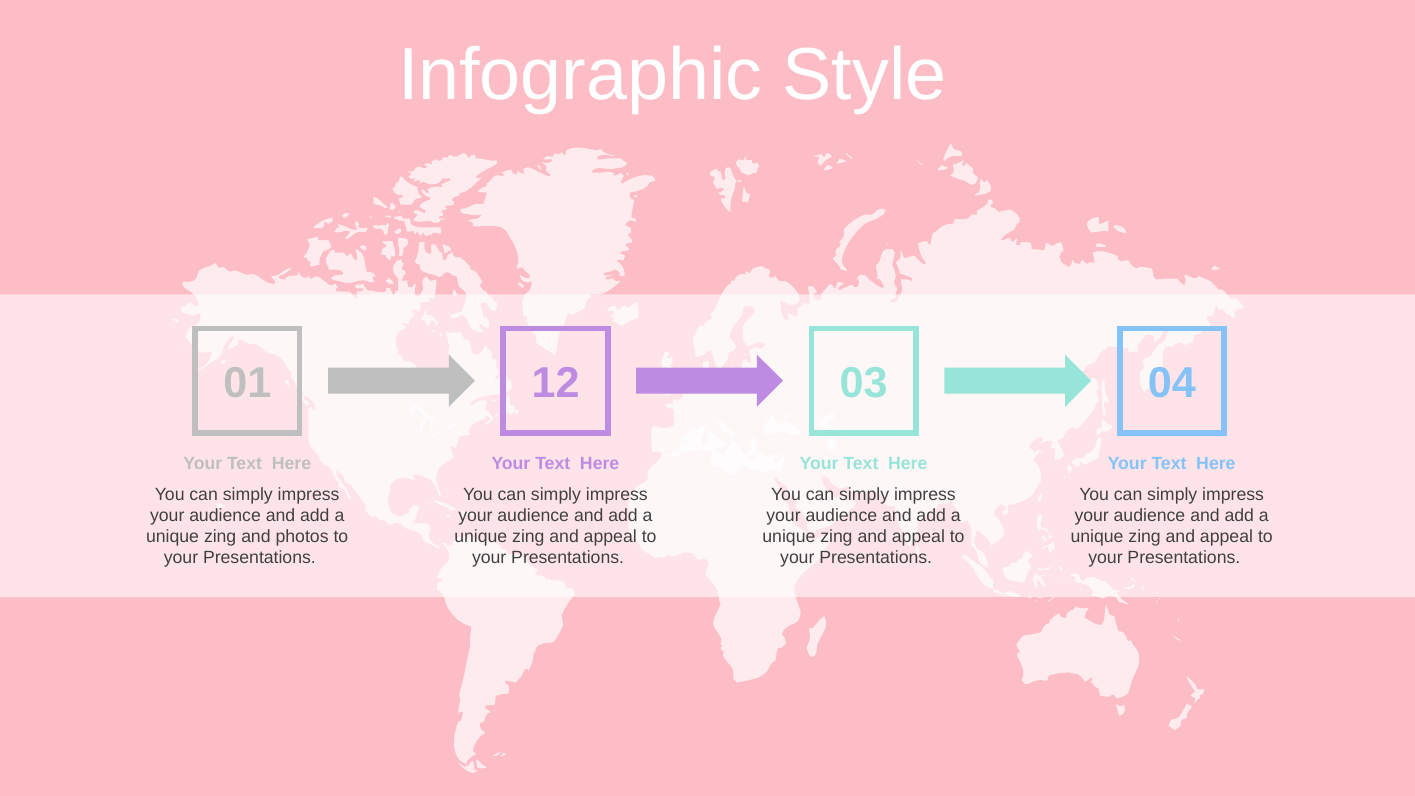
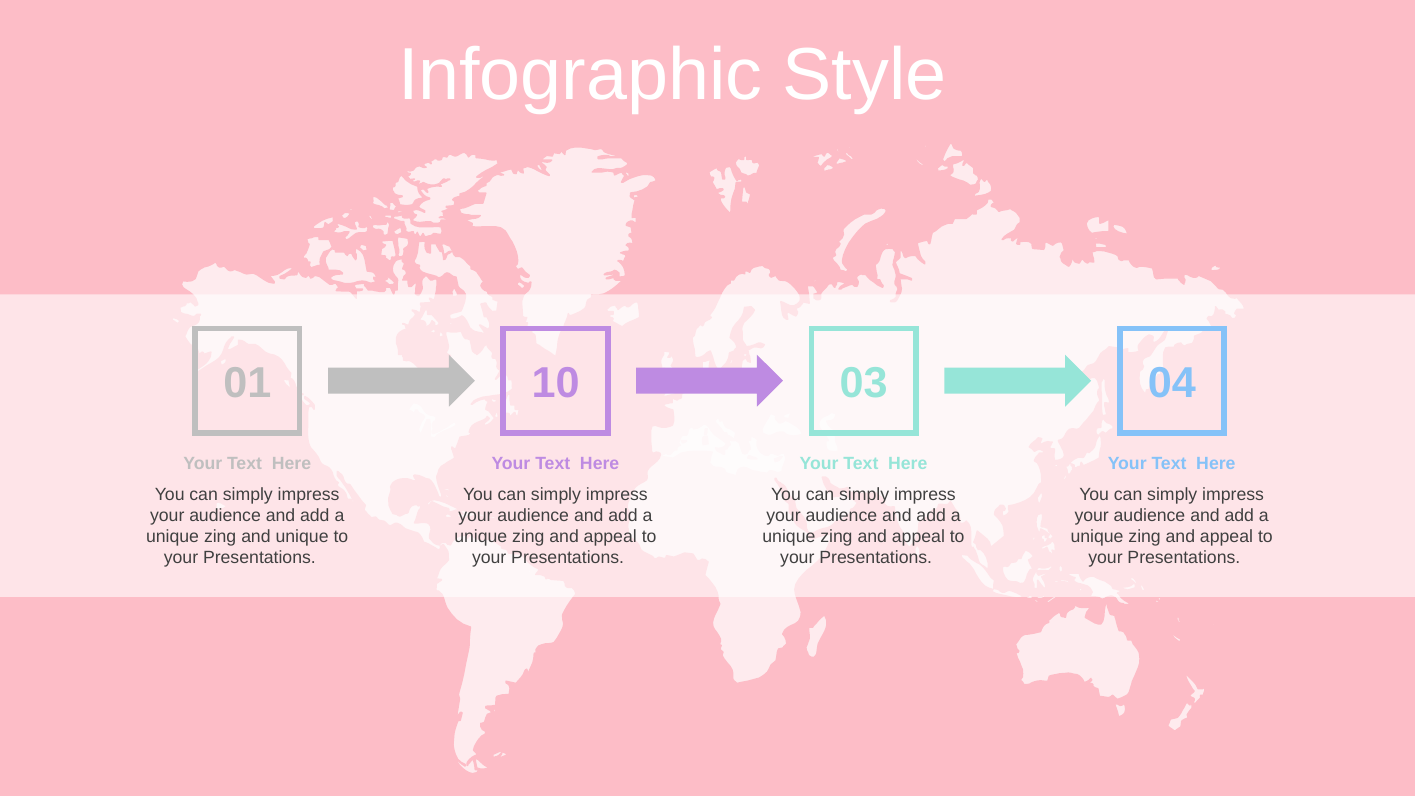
12: 12 -> 10 (556, 384)
and photos: photos -> unique (302, 537)
